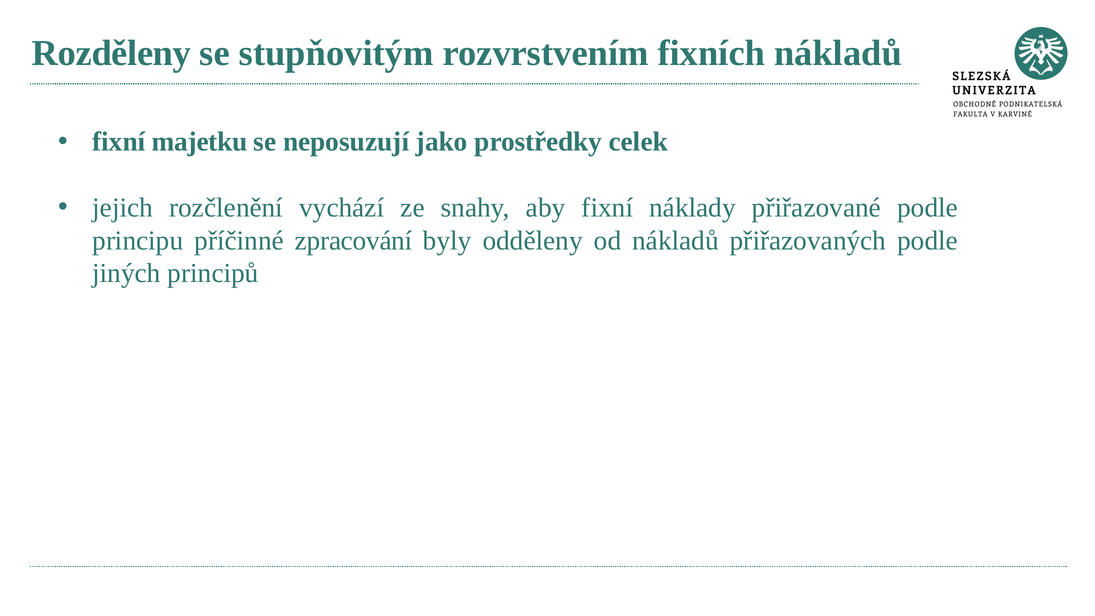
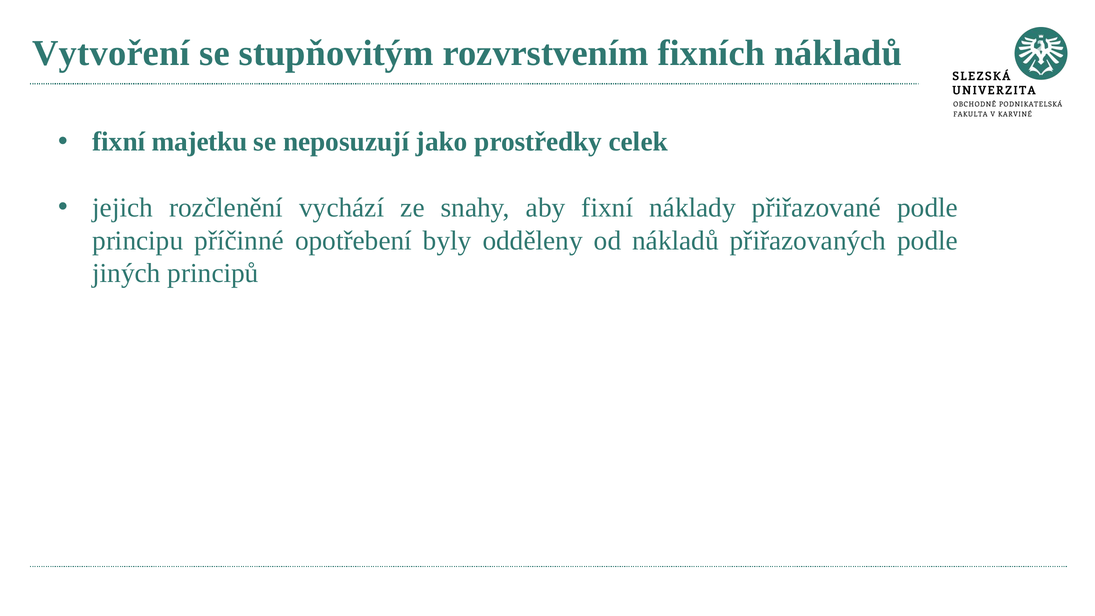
Rozděleny: Rozděleny -> Vytvoření (111, 53)
zpracování: zpracování -> opotřebení (354, 240)
